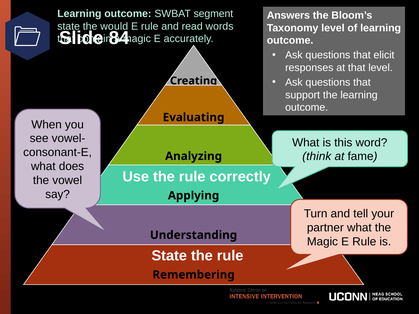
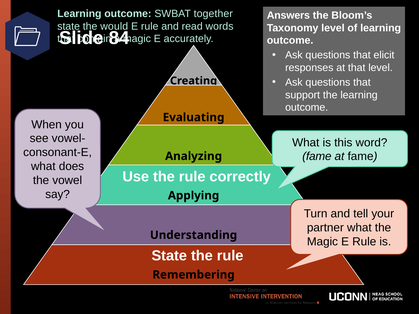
segment: segment -> together (213, 14)
think: think -> fame (317, 157)
